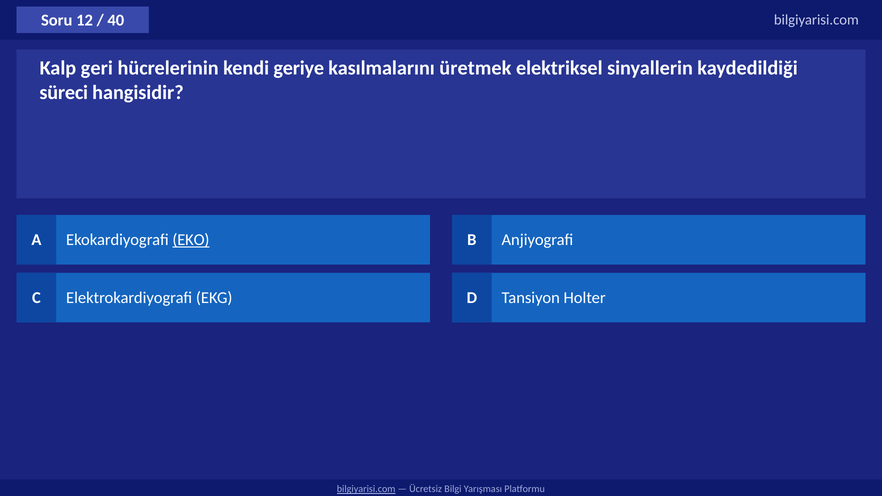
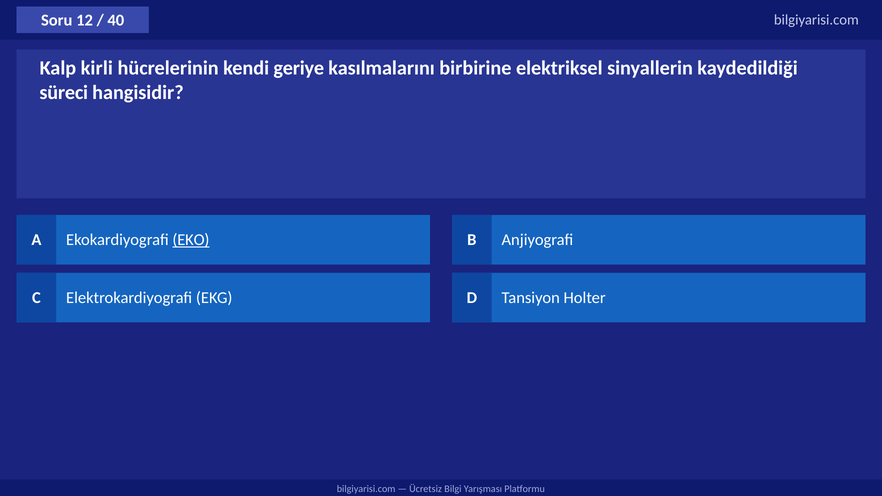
geri: geri -> kirli (97, 68)
üretmek: üretmek -> birbirine (475, 68)
bilgiyarisi.com underline: present -> none (366, 489)
